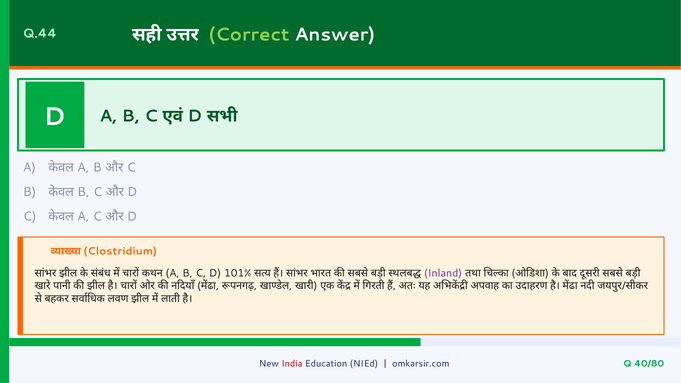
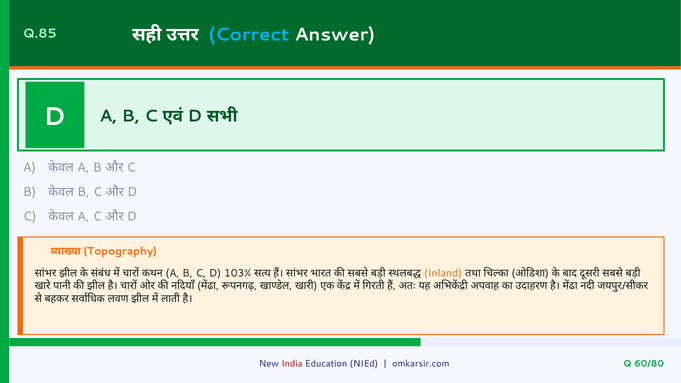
Q.44: Q.44 -> Q.85 (40, 34)
Correct colour: light green -> light blue (249, 34)
Clostridium: Clostridium -> Topography (120, 252)
101%: 101% -> 103% (238, 273)
Inland colour: purple -> orange (443, 273)
40/80: 40/80 -> 60/80 (649, 364)
